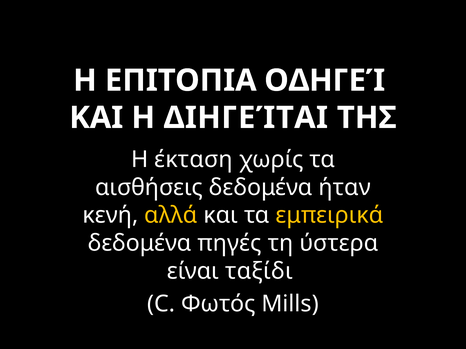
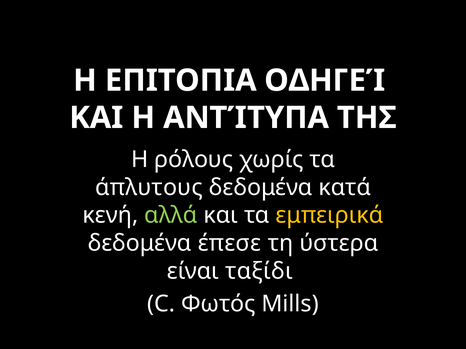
ΔΙΗΓΕΊΤΑΙ: ΔΙΗΓΕΊΤΑΙ -> ΑΝΤΊΤΥΠΑ (246, 118)
έκταση: έκταση -> ρόλους (194, 160)
αισθήσεις: αισθήσεις -> άπλυτους (149, 188)
ήταν: ήταν -> κατά (345, 188)
αλλά colour: yellow -> light green (171, 216)
πηγές: πηγές -> έπεσε (229, 244)
